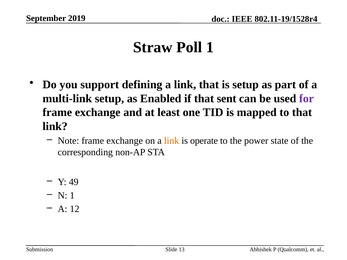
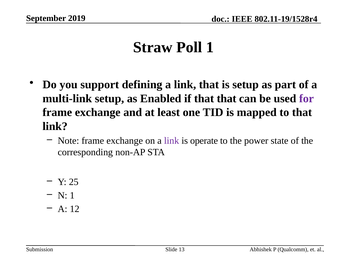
that sent: sent -> that (227, 99)
link colour: orange -> purple (172, 141)
49: 49 -> 25 (74, 182)
